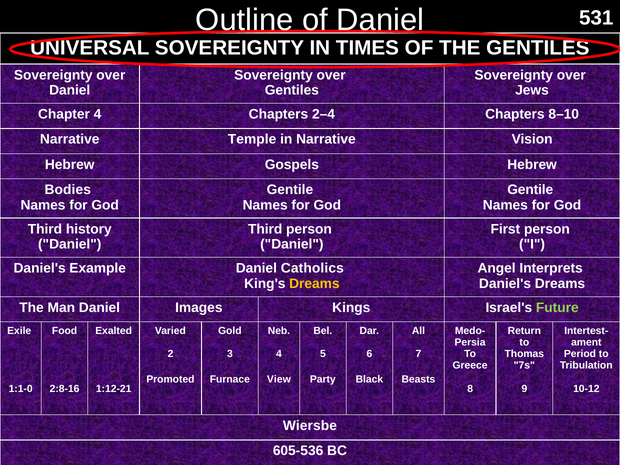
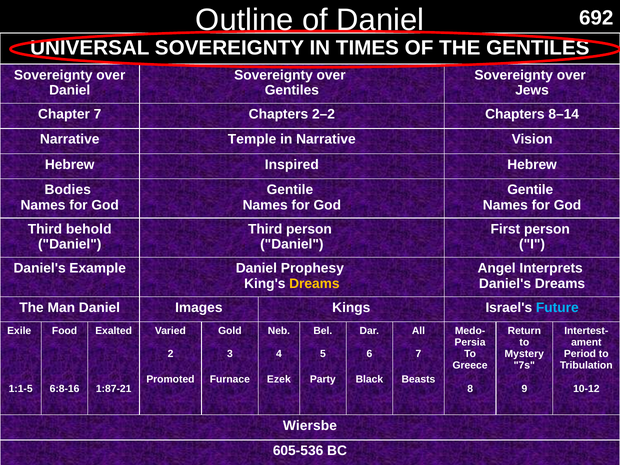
531: 531 -> 692 (596, 18)
Chapter 4: 4 -> 7 (98, 114)
2–4: 2–4 -> 2–2 (323, 114)
8–10: 8–10 -> 8–14 (564, 114)
Gospels: Gospels -> Inspired (292, 165)
history: history -> behold (89, 229)
Catholics: Catholics -> Prophesy (312, 268)
Future colour: light green -> light blue (557, 308)
Thomas: Thomas -> Mystery (524, 354)
View: View -> Ezek (279, 379)
1:1-0: 1:1-0 -> 1:1-5 (21, 389)
2:8-16: 2:8-16 -> 6:8-16 (65, 389)
1:12-21: 1:12-21 -> 1:87-21 (114, 389)
